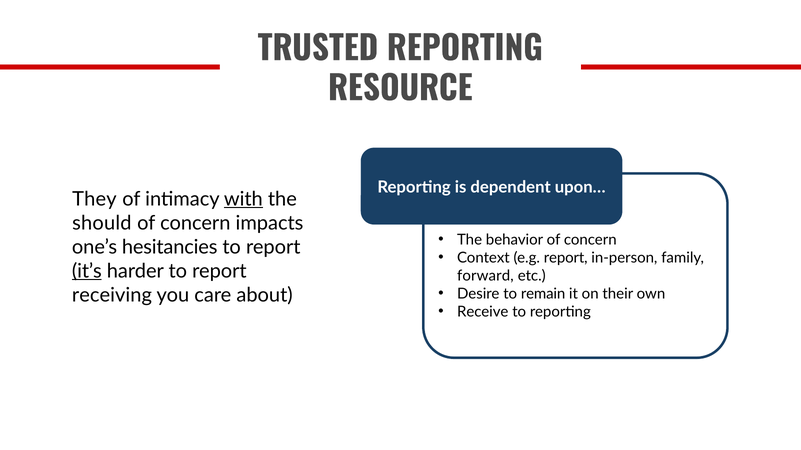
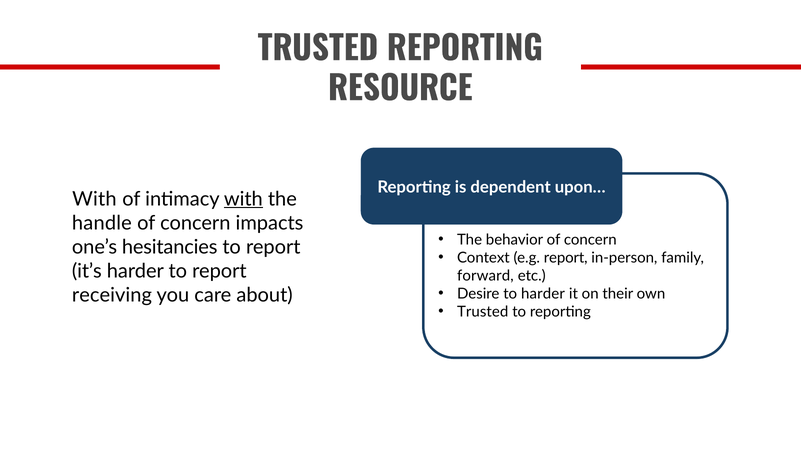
They: They -> With (94, 199)
should: should -> handle (102, 223)
it’s underline: present -> none (87, 271)
to remain: remain -> harder (543, 294)
Receive: Receive -> Trusted (483, 312)
